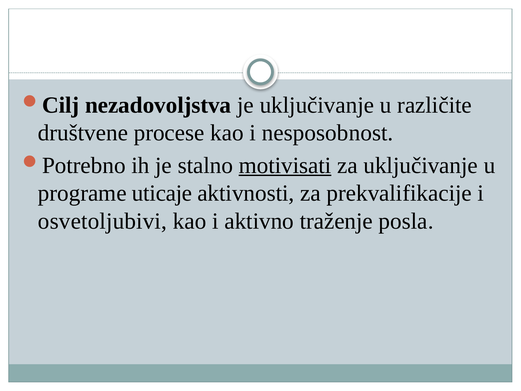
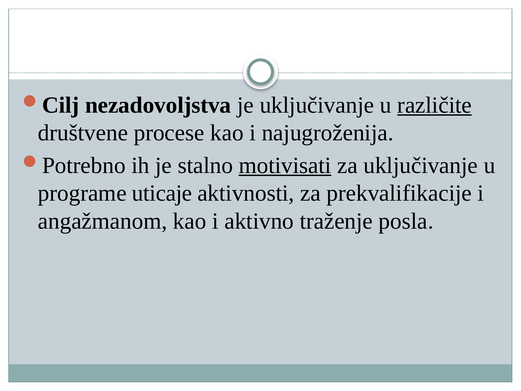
različite underline: none -> present (435, 105)
nesposobnost: nesposobnost -> najugroženija (328, 133)
osvetoljubivi: osvetoljubivi -> angažmanom (103, 221)
